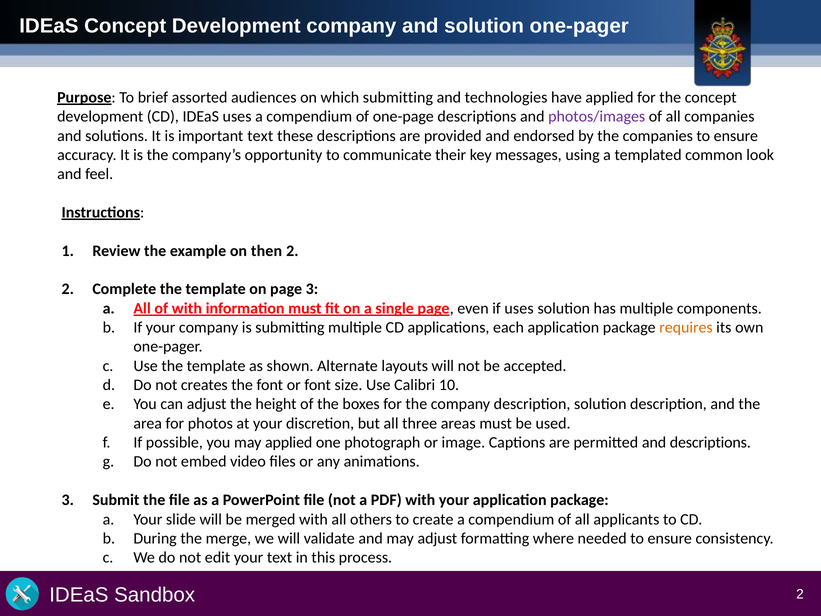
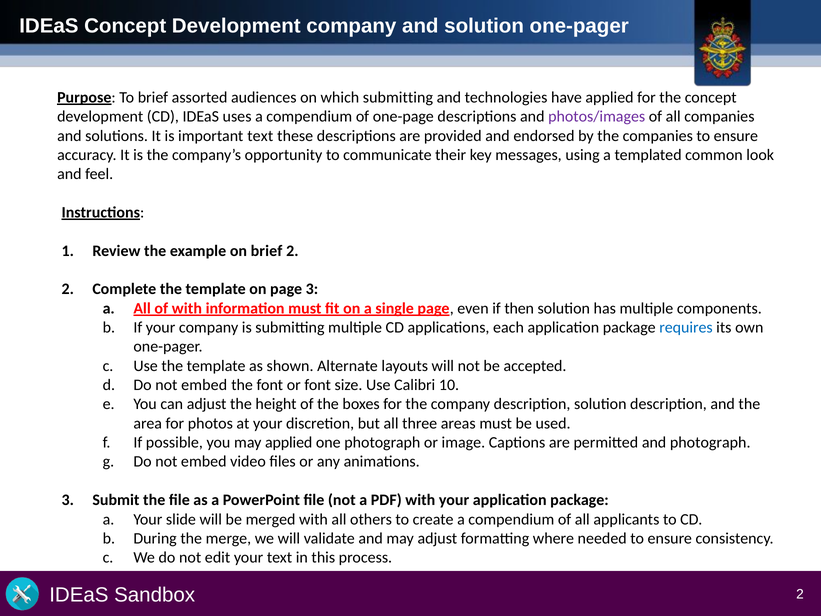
on then: then -> brief (267, 251)
if uses: uses -> then (519, 308)
requires colour: orange -> blue (686, 327)
creates: creates -> embed (204, 385)
and descriptions: descriptions -> photograph (710, 442)
